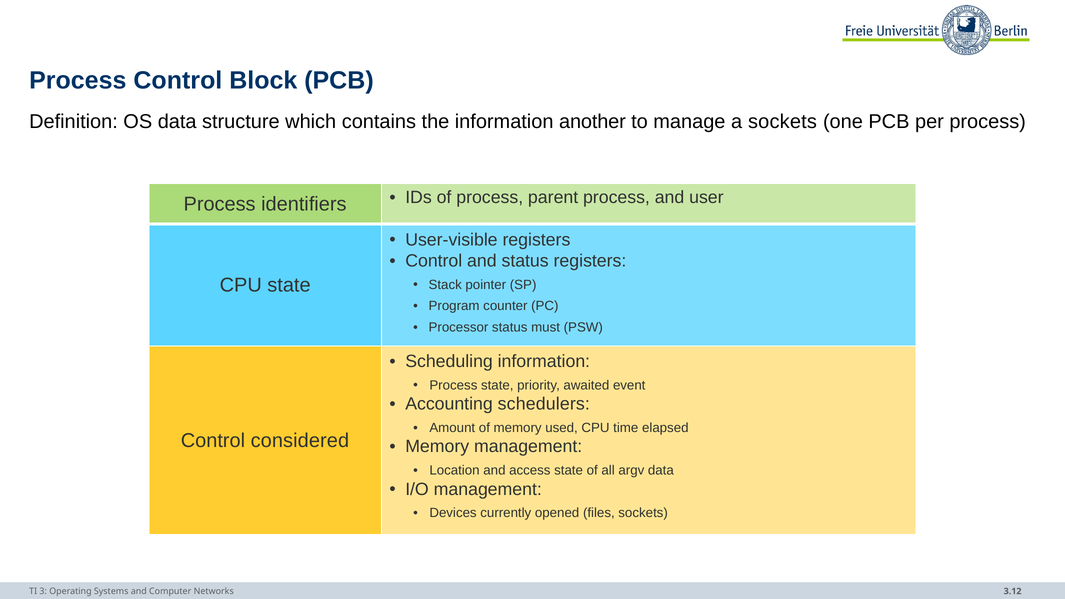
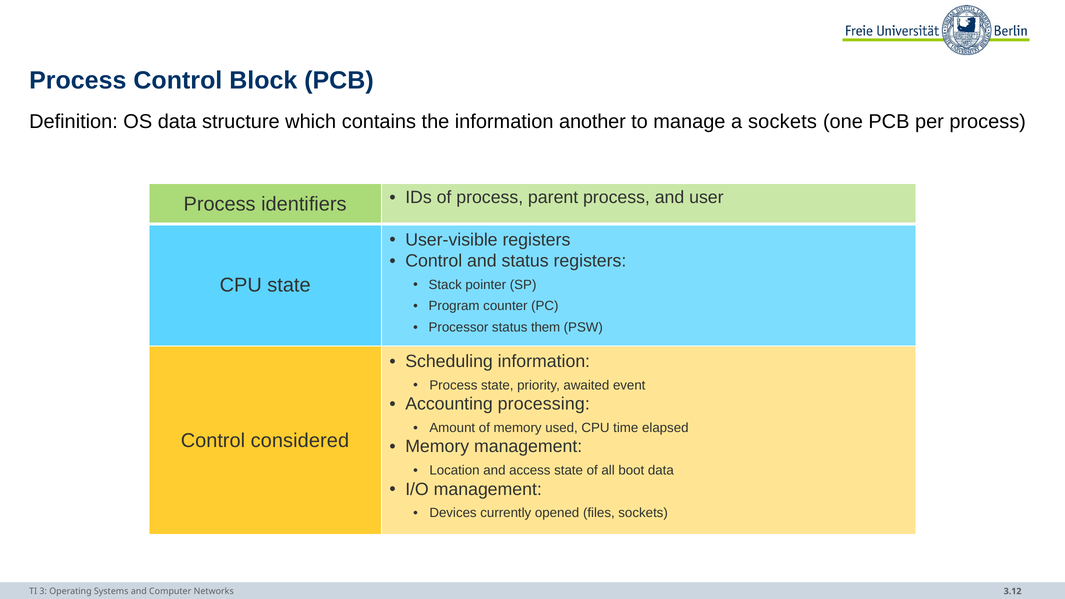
must: must -> them (546, 327)
schedulers: schedulers -> processing (544, 404)
argv: argv -> boot (631, 470)
